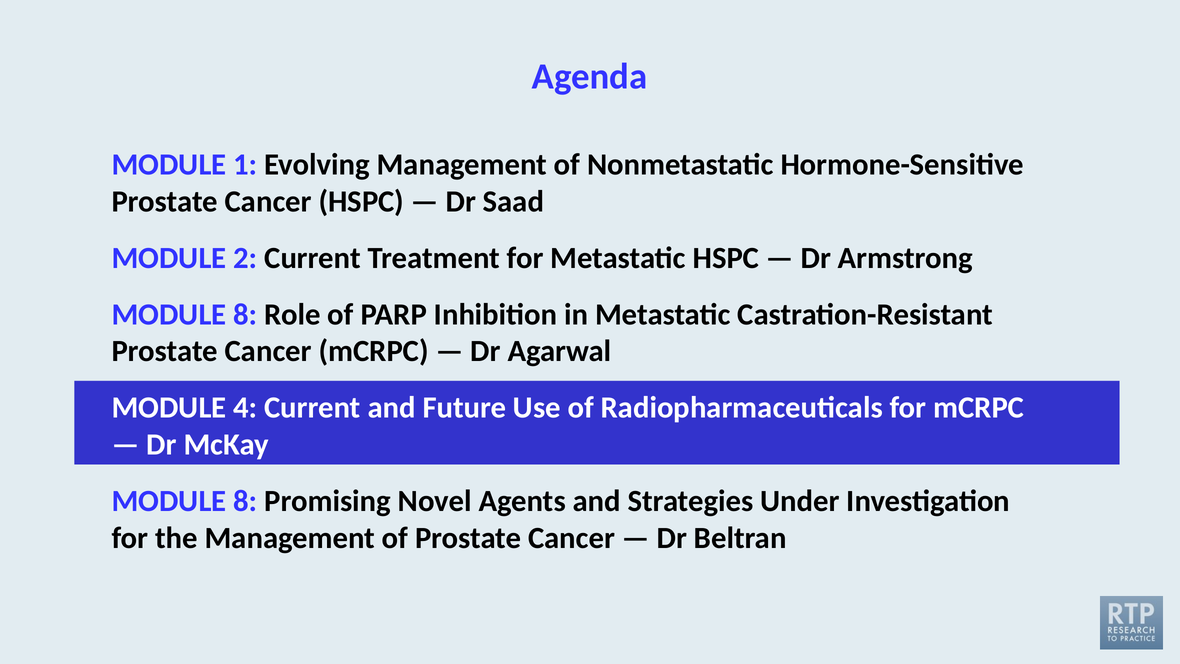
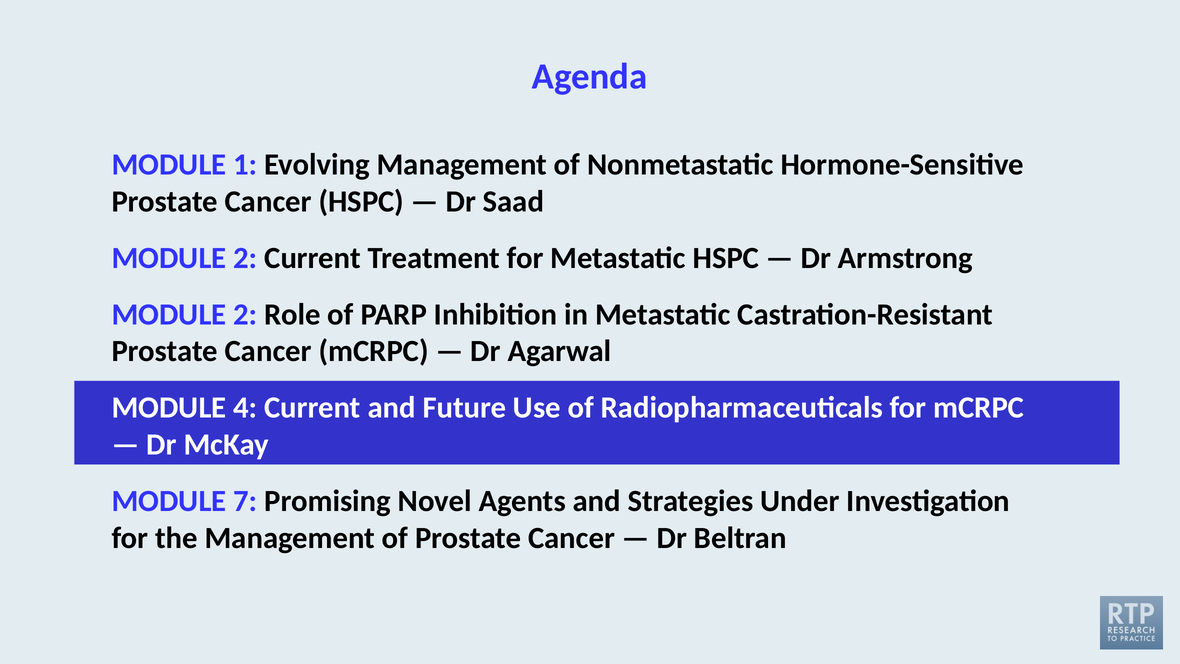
8: 8 -> 2 (245, 314)
8: 8 -> 7 (245, 501)
